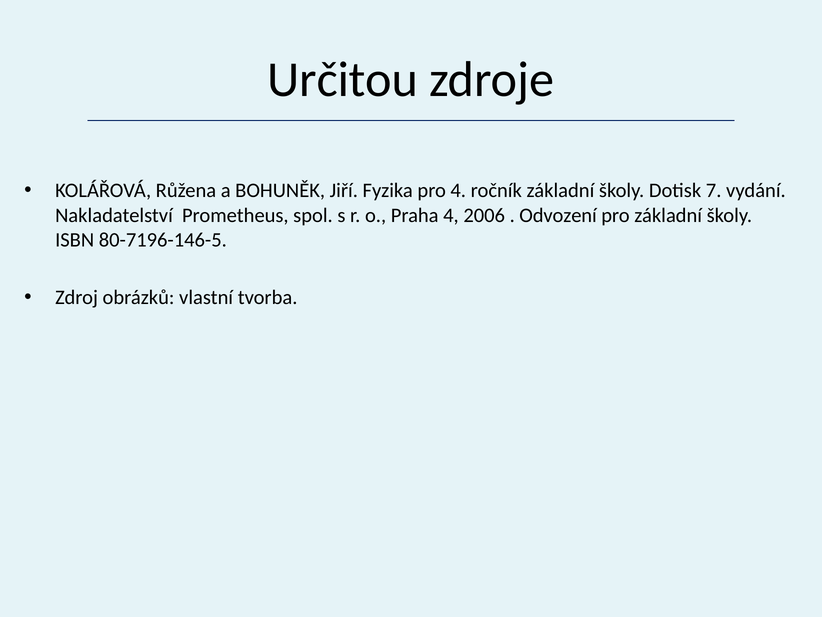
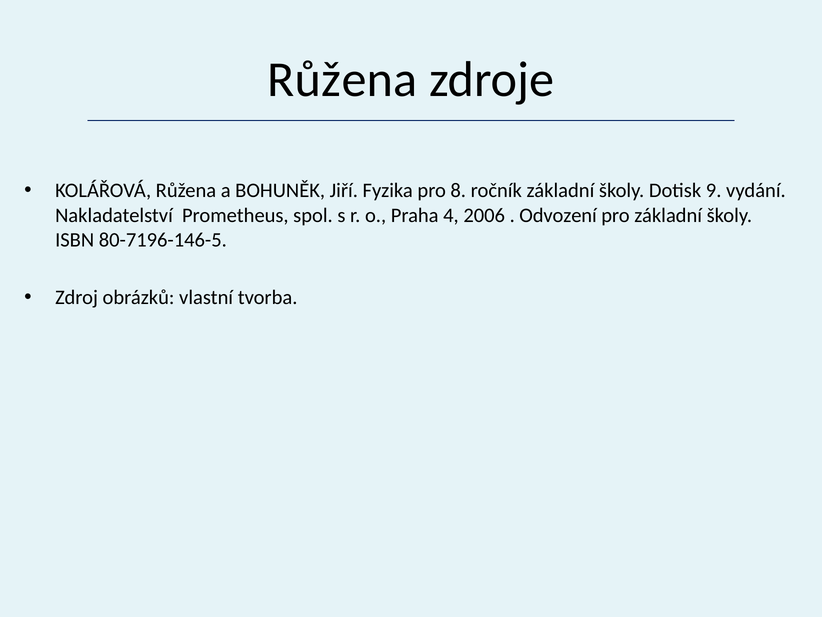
Určitou: Určitou -> Růžena (342, 80)
pro 4: 4 -> 8 (458, 190)
7: 7 -> 9 (714, 190)
